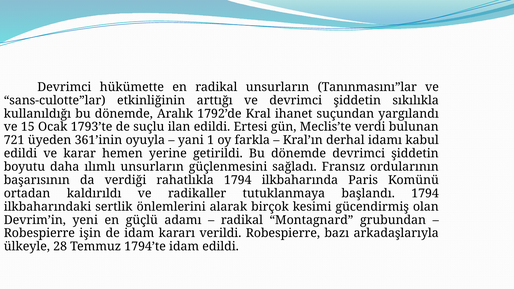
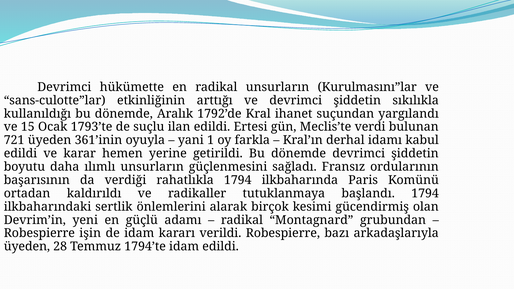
Tanınmasını”lar: Tanınmasını”lar -> Kurulmasını”lar (367, 87)
ülkeyle: ülkeyle -> üyeden (27, 247)
